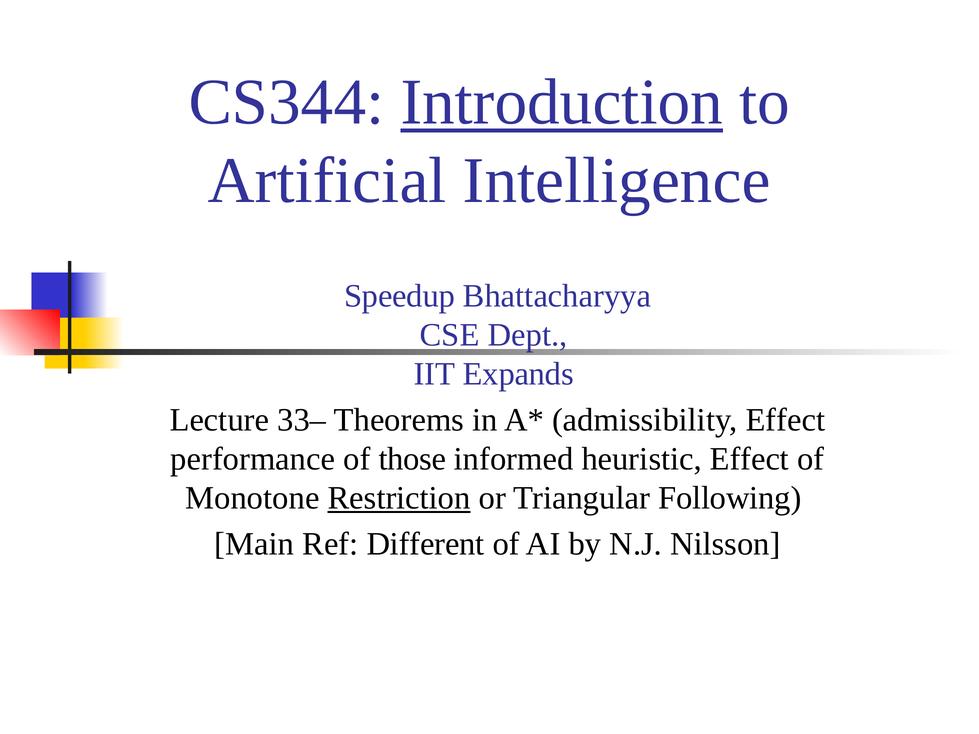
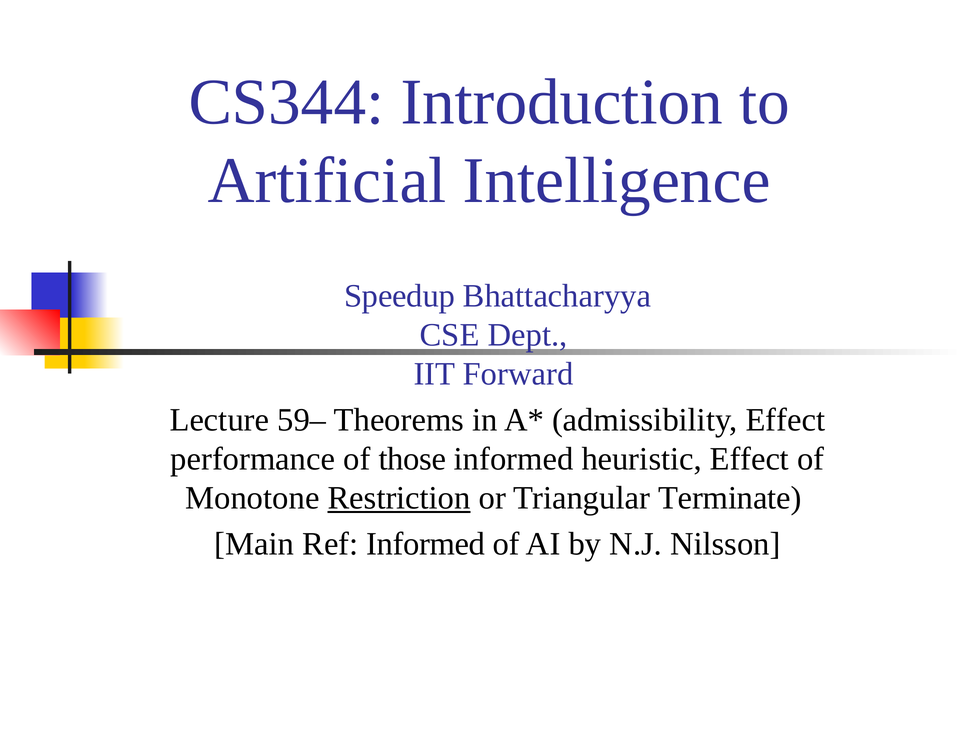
Introduction underline: present -> none (562, 102)
Expands: Expands -> Forward (518, 374)
33–: 33– -> 59– (302, 420)
Following: Following -> Terminate (730, 498)
Ref Different: Different -> Informed (426, 544)
